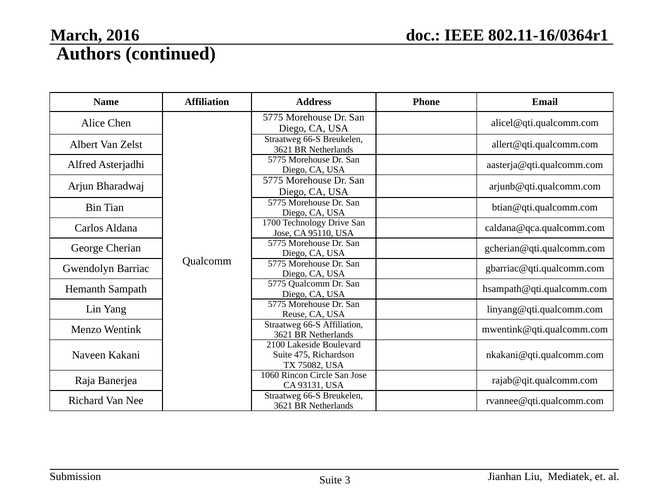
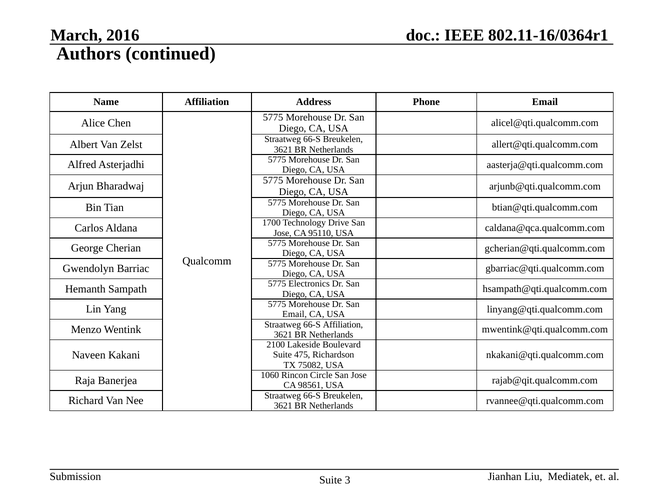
5775 Qualcomm: Qualcomm -> Electronics (309, 284)
Reuse: Reuse -> Email (295, 314)
93131: 93131 -> 98561 (311, 386)
